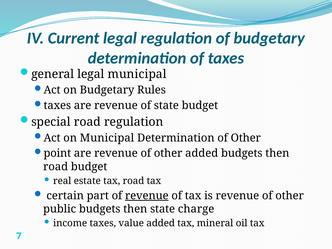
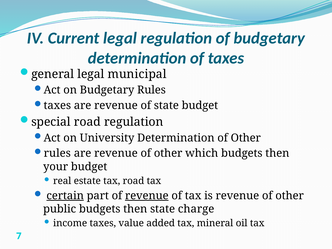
on Municipal: Municipal -> University (107, 138)
point: point -> rules (57, 153)
other added: added -> which (202, 153)
road: road -> your (56, 167)
certain underline: none -> present (65, 196)
